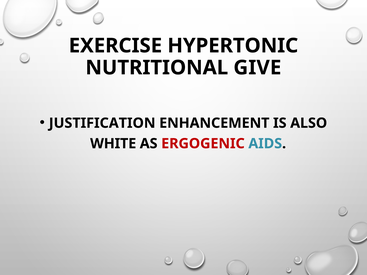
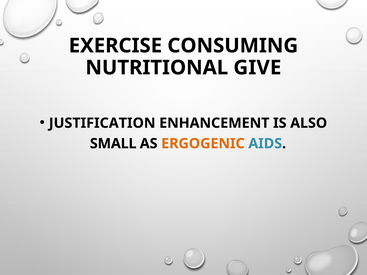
HYPERTONIC: HYPERTONIC -> CONSUMING (233, 46)
WHITE: WHITE -> SMALL (113, 144)
ERGOGENIC colour: red -> orange (203, 144)
